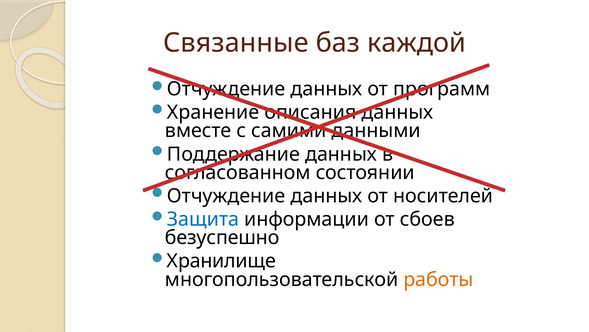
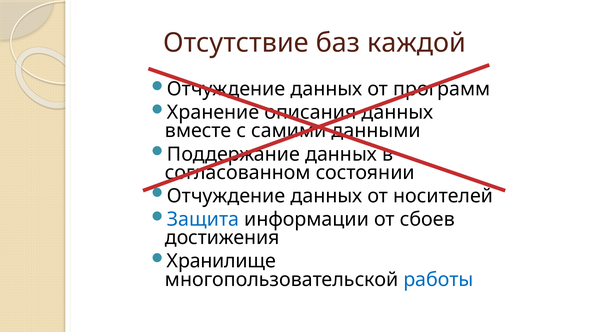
Связанные: Связанные -> Отсутствие (236, 43)
безуспешно: безуспешно -> достижения (222, 237)
работы colour: orange -> blue (438, 279)
